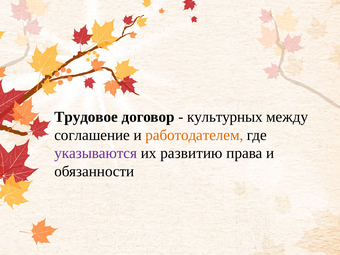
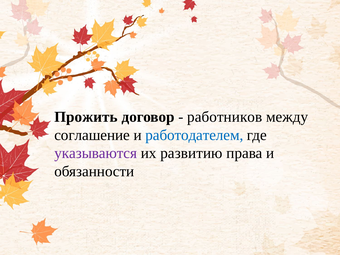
Трудовое: Трудовое -> Прожить (86, 117)
культурных: культурных -> работников (225, 117)
работодателем colour: orange -> blue (194, 135)
